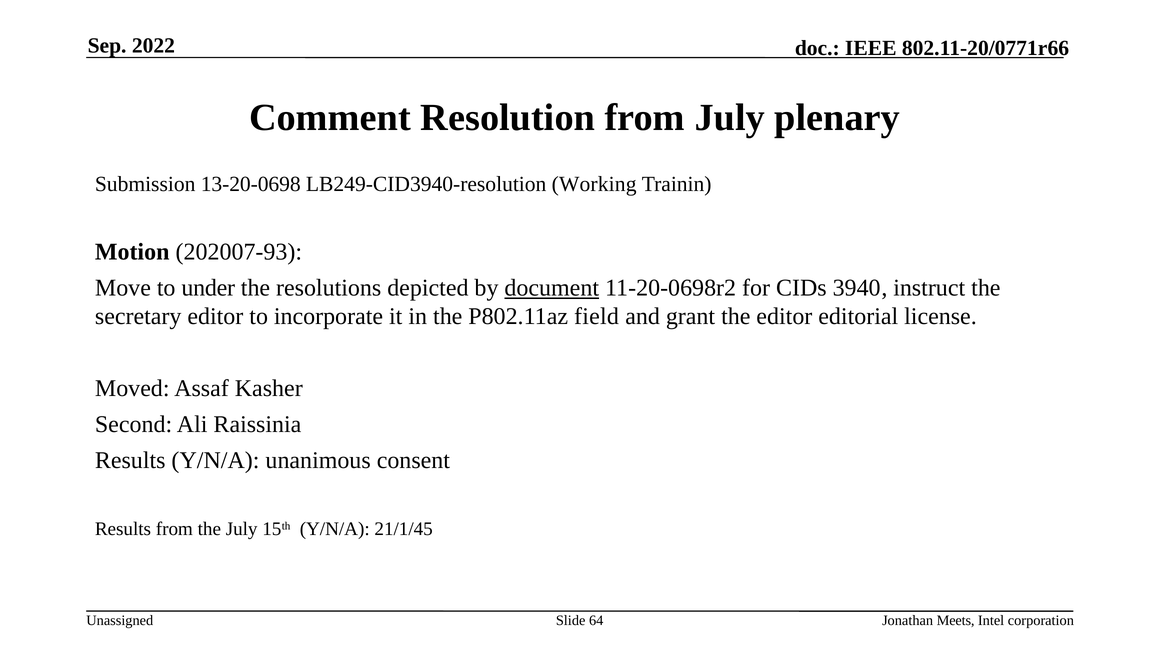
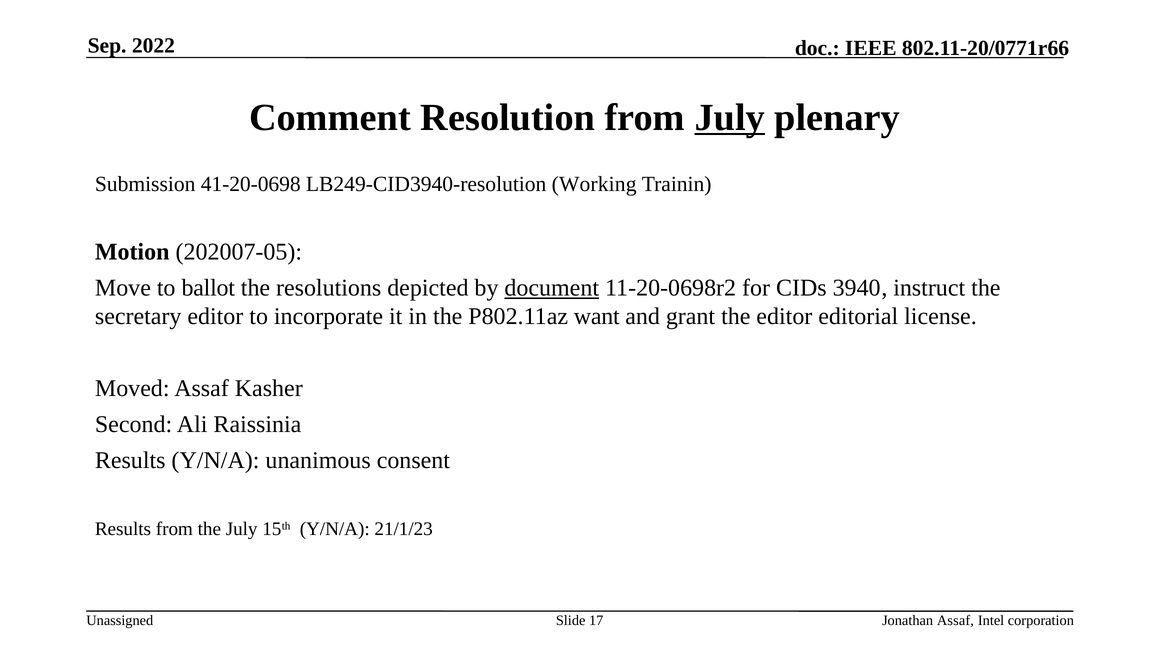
July underline: none -> present (730, 118)
13-20-0698: 13-20-0698 -> 41-20-0698 (251, 184)
202007-93: 202007-93 -> 202007-05 (239, 252)
under: under -> ballot (208, 288)
field: field -> want (597, 316)
21/1/45: 21/1/45 -> 21/1/23 (404, 529)
64: 64 -> 17 (596, 620)
Jonathan Meets: Meets -> Assaf (955, 620)
